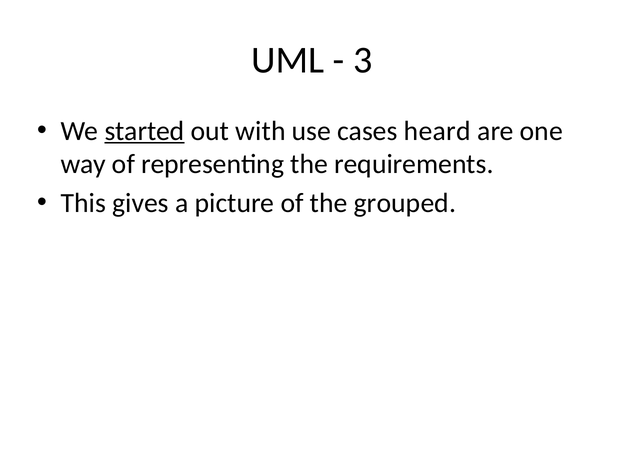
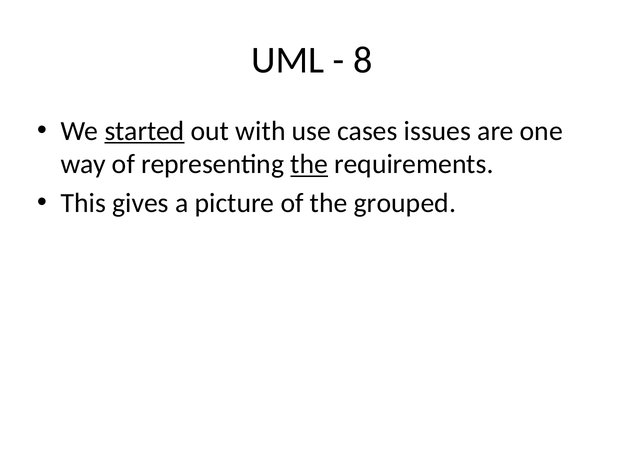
3: 3 -> 8 (363, 60)
heard: heard -> issues (437, 131)
the underline: none -> present (309, 164)
